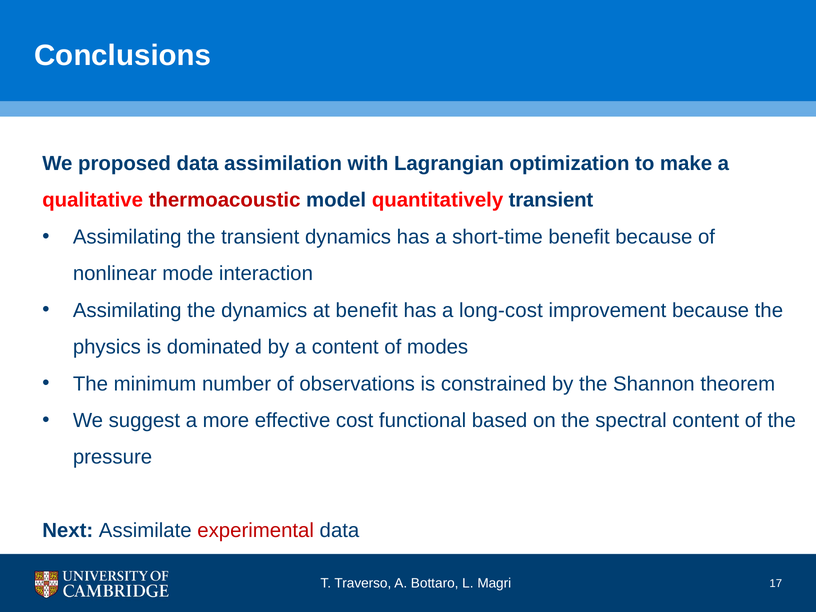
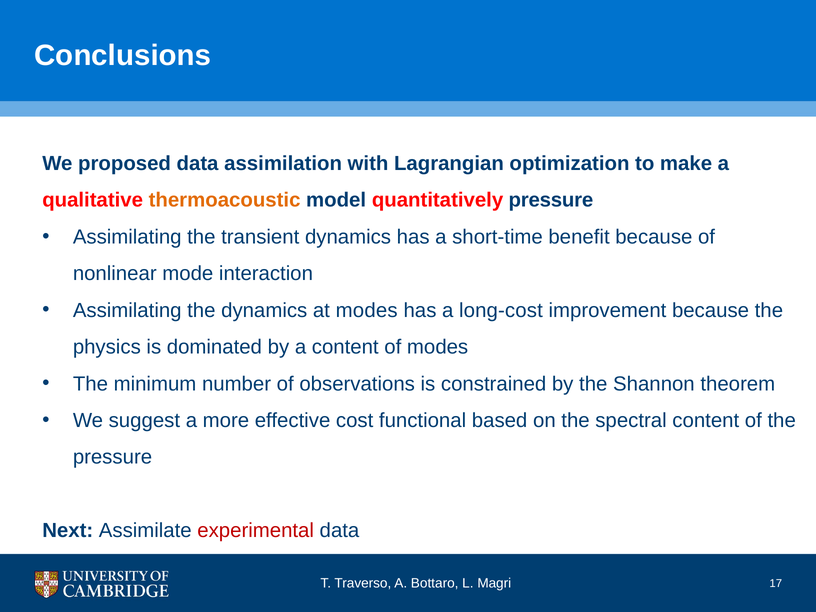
thermoacoustic colour: red -> orange (225, 200)
quantitatively transient: transient -> pressure (551, 200)
at benefit: benefit -> modes (367, 310)
